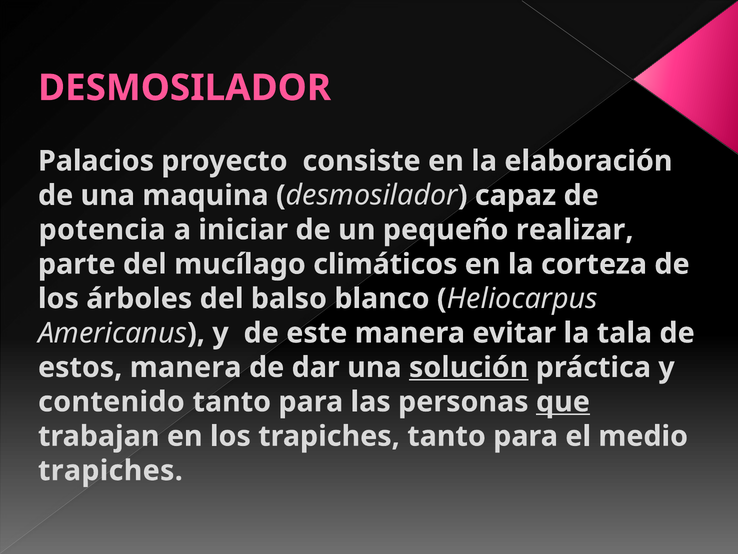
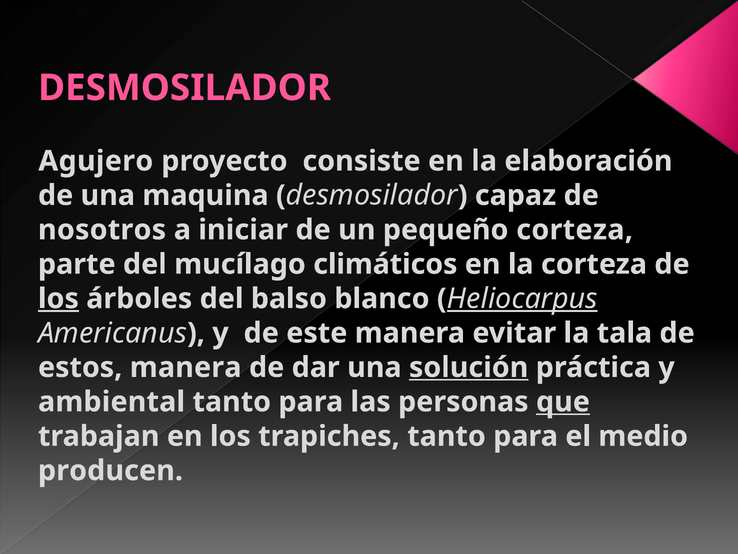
Palacios: Palacios -> Agujero (96, 161)
potencia: potencia -> nosotros (102, 230)
pequeño realizar: realizar -> corteza (575, 230)
los underline: none -> present (58, 298)
Heliocarpus underline: none -> present (522, 298)
contenido: contenido -> ambiental (111, 402)
trapiches: trapiches -> producen (110, 470)
